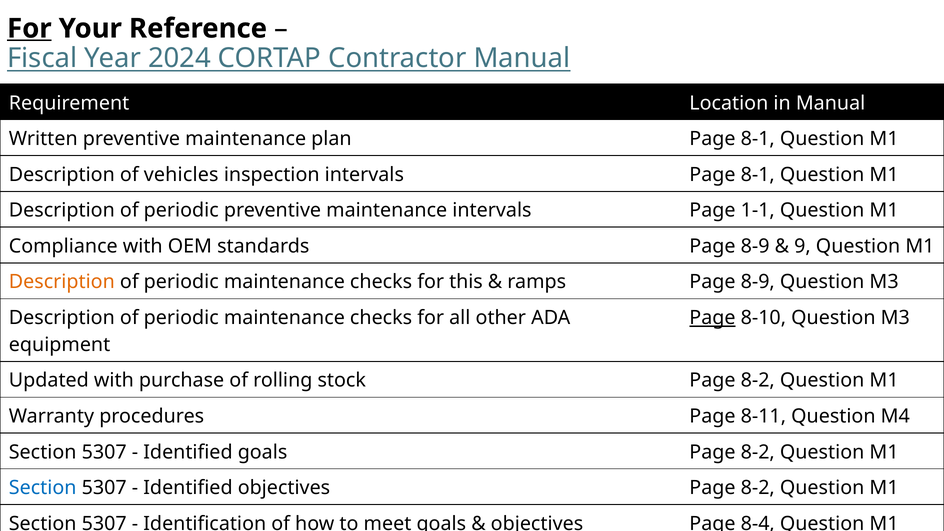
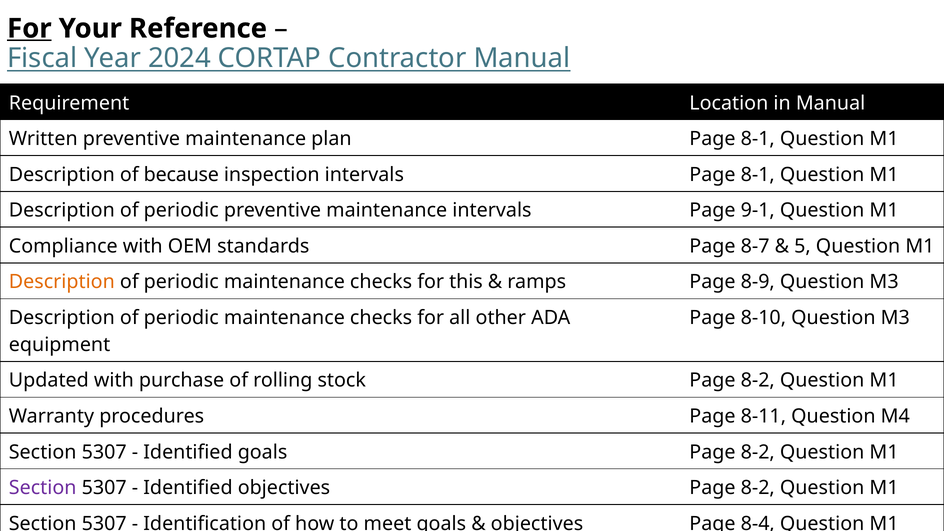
vehicles: vehicles -> because (181, 175)
1-1: 1-1 -> 9-1 (758, 210)
standards Page 8-9: 8-9 -> 8-7 (755, 246)
9: 9 -> 5 (802, 246)
Page underline: present -> none (712, 318)
Section colour: blue -> purple (43, 488)
